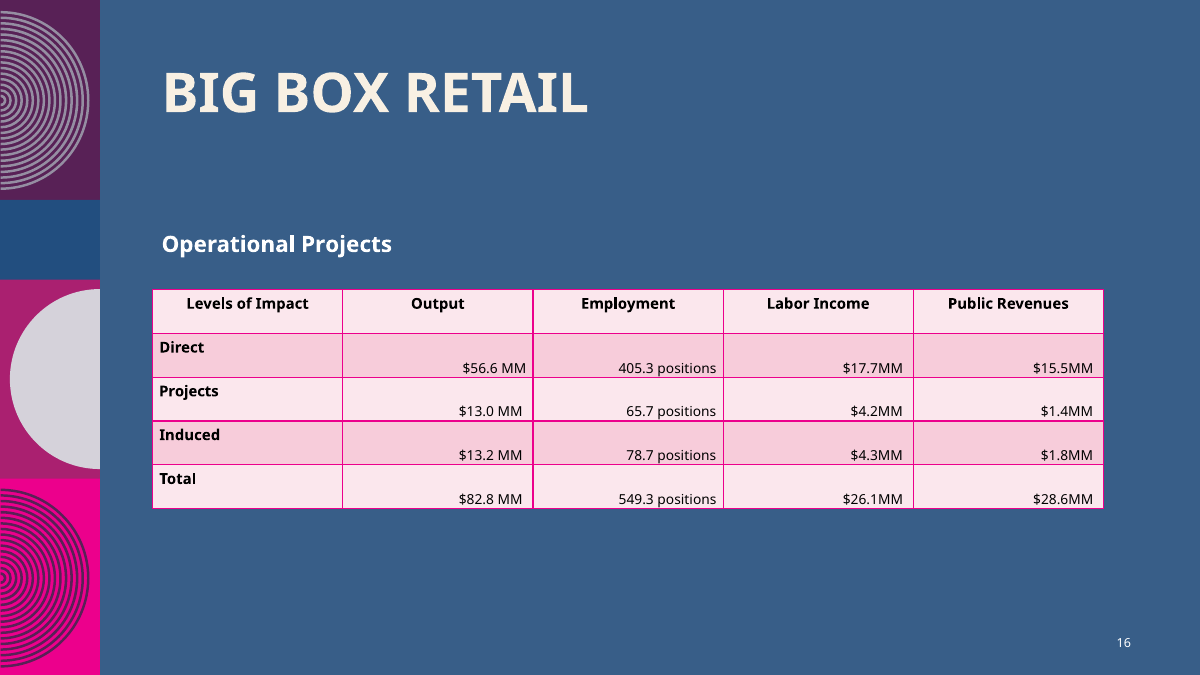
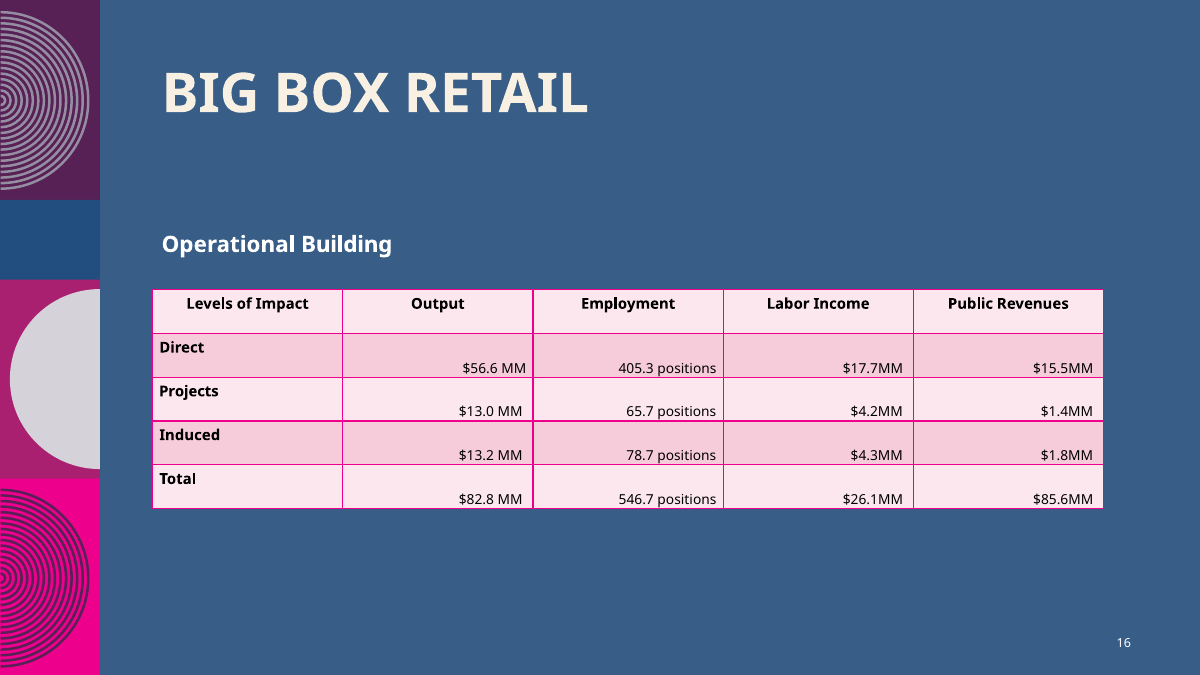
Operational Projects: Projects -> Building (347, 245)
549.3: 549.3 -> 546.7 (636, 500)
$28.6MM: $28.6MM -> $85.6MM (1063, 500)
